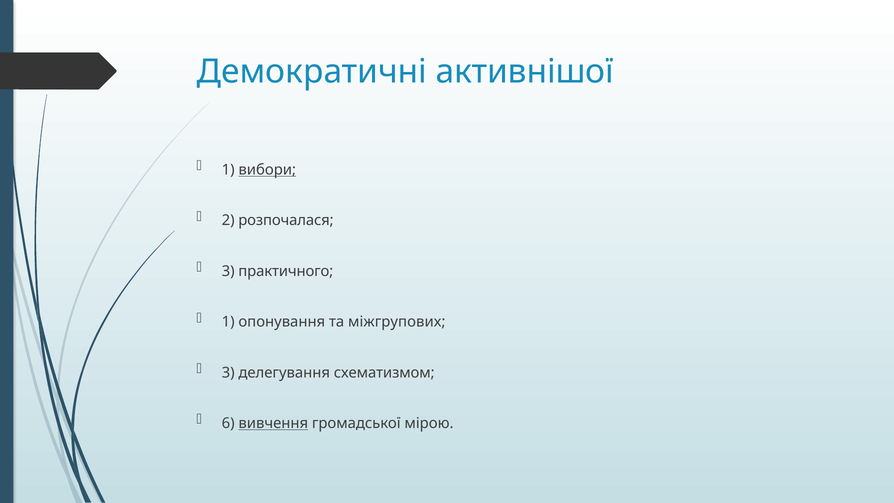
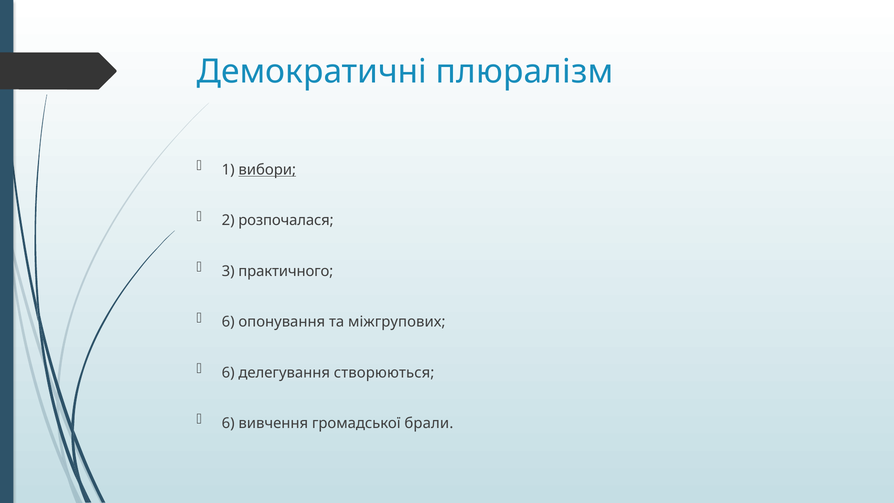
активнішої: активнішої -> плюралізм (525, 72)
1: 1 -> 6 (228, 322)
3: 3 -> 6 (228, 373)
схематизмом: схематизмом -> створюються (384, 373)
вивчення underline: present -> none (273, 423)
мірою: мірою -> брали (429, 423)
